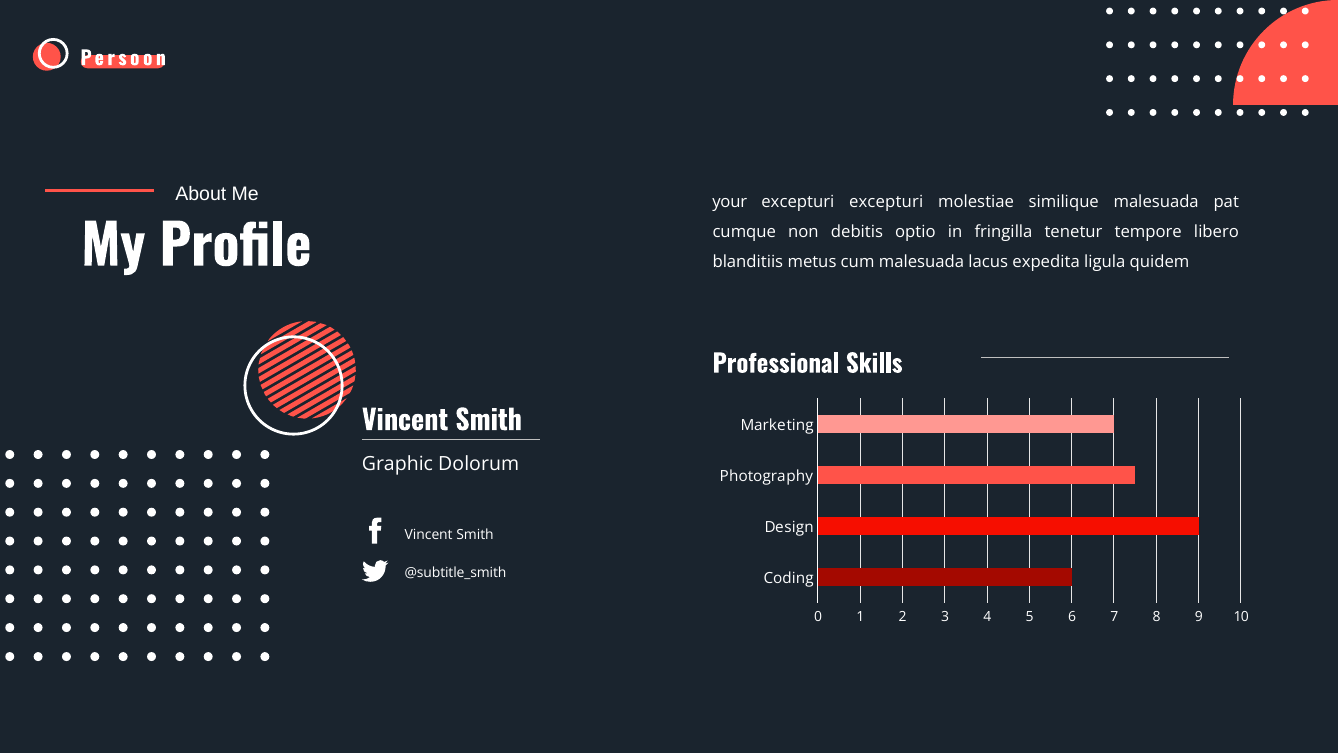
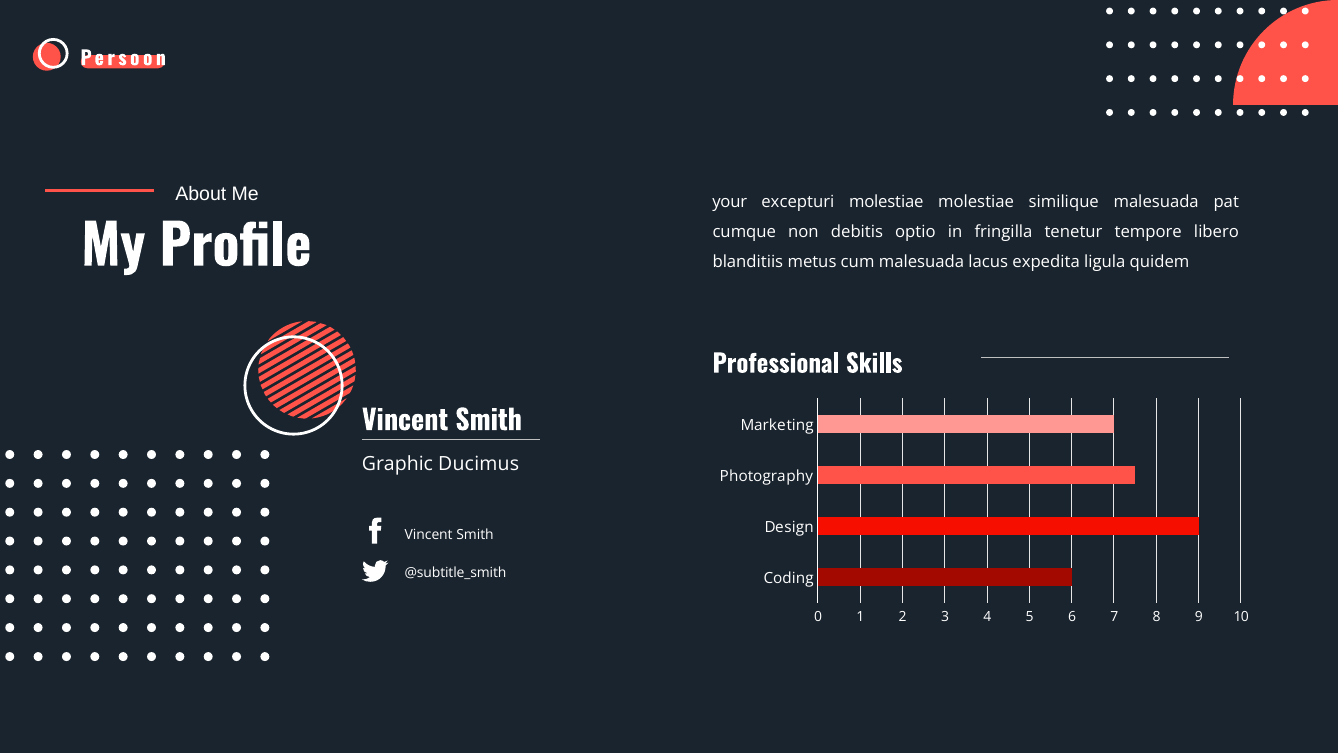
excepturi excepturi: excepturi -> molestiae (886, 202)
Dolorum: Dolorum -> Ducimus (479, 464)
